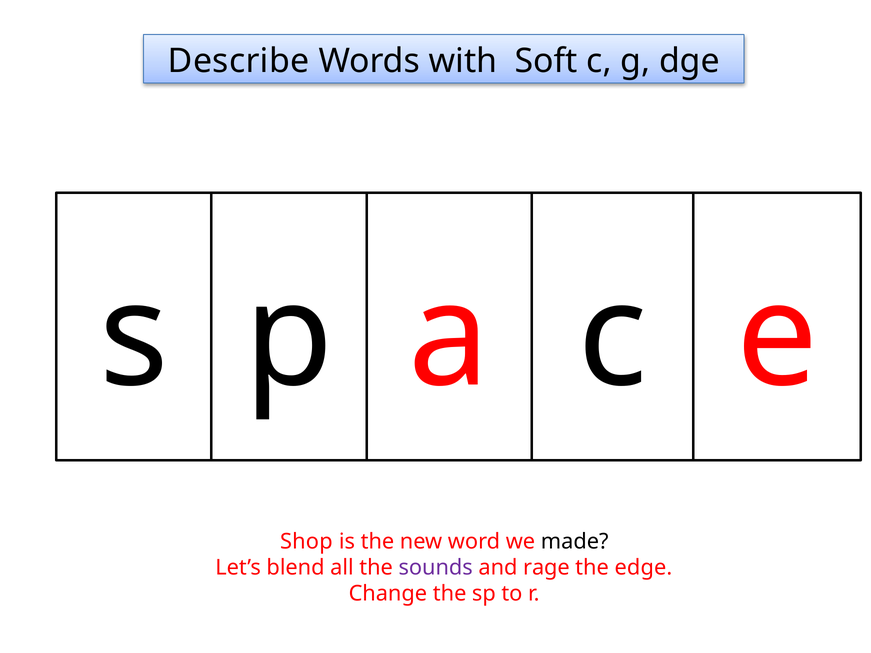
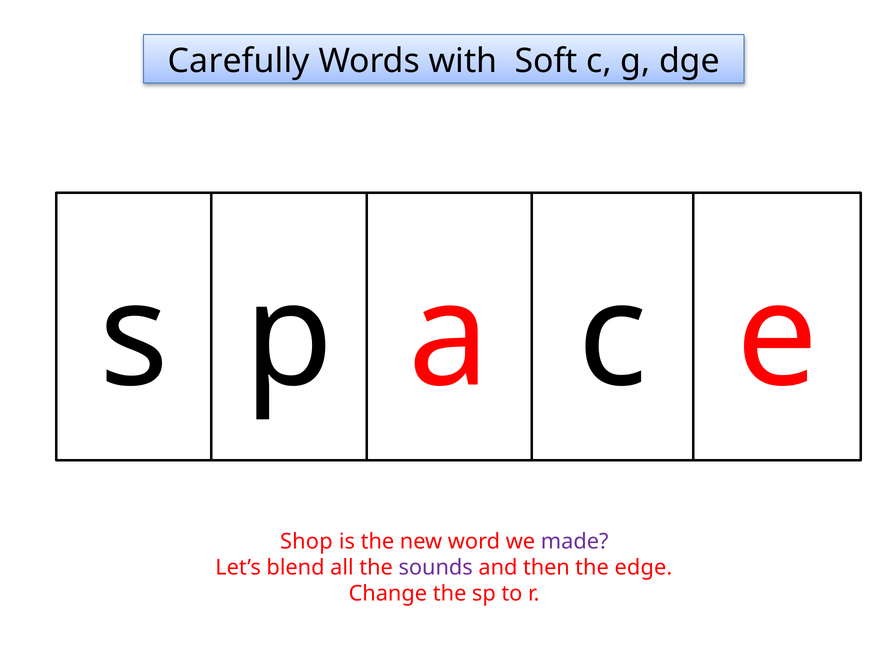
Describe: Describe -> Carefully (239, 61)
made colour: black -> purple (575, 542)
rage: rage -> then (546, 568)
